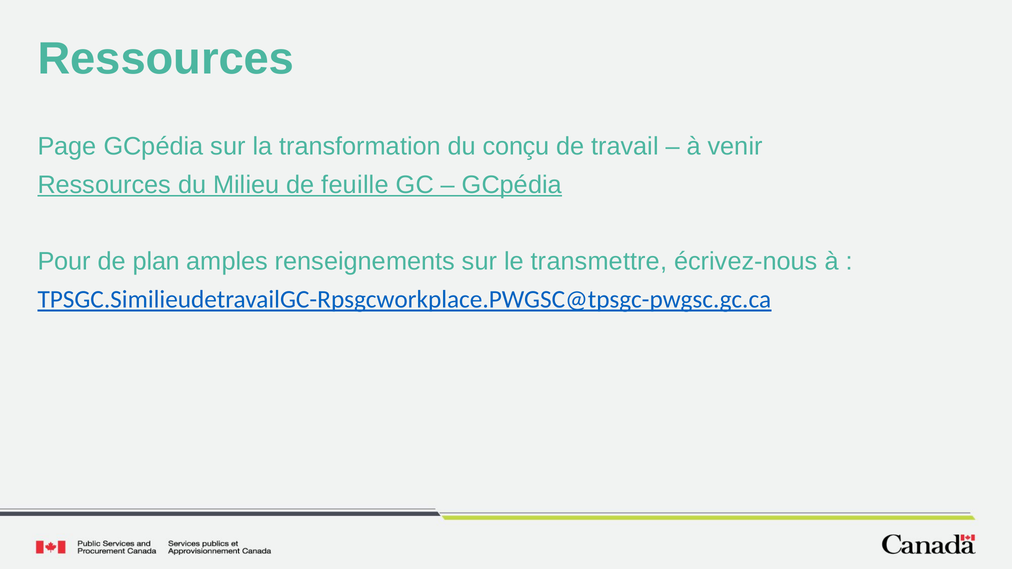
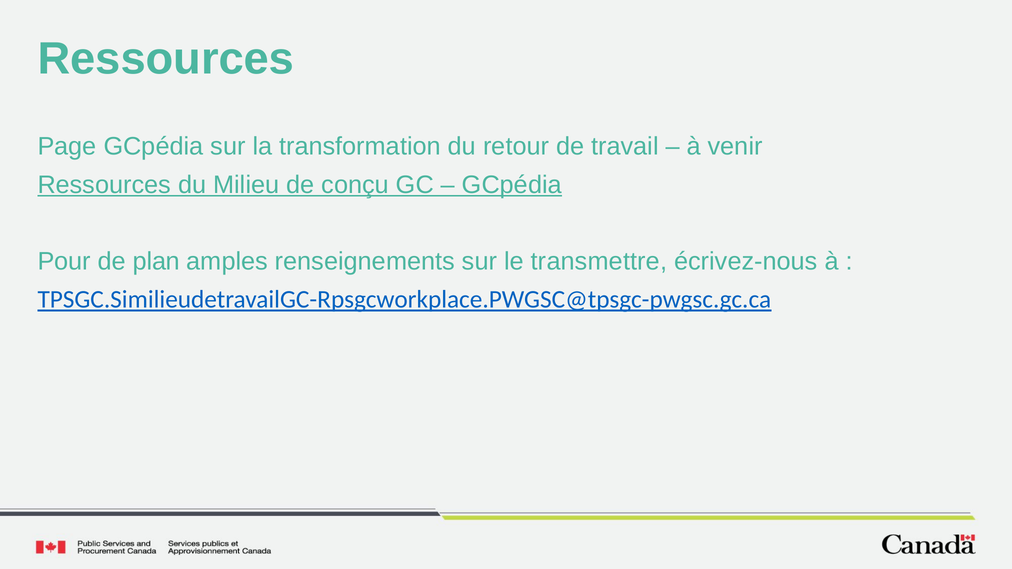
conçu: conçu -> retour (516, 147)
feuille: feuille -> conçu (355, 185)
